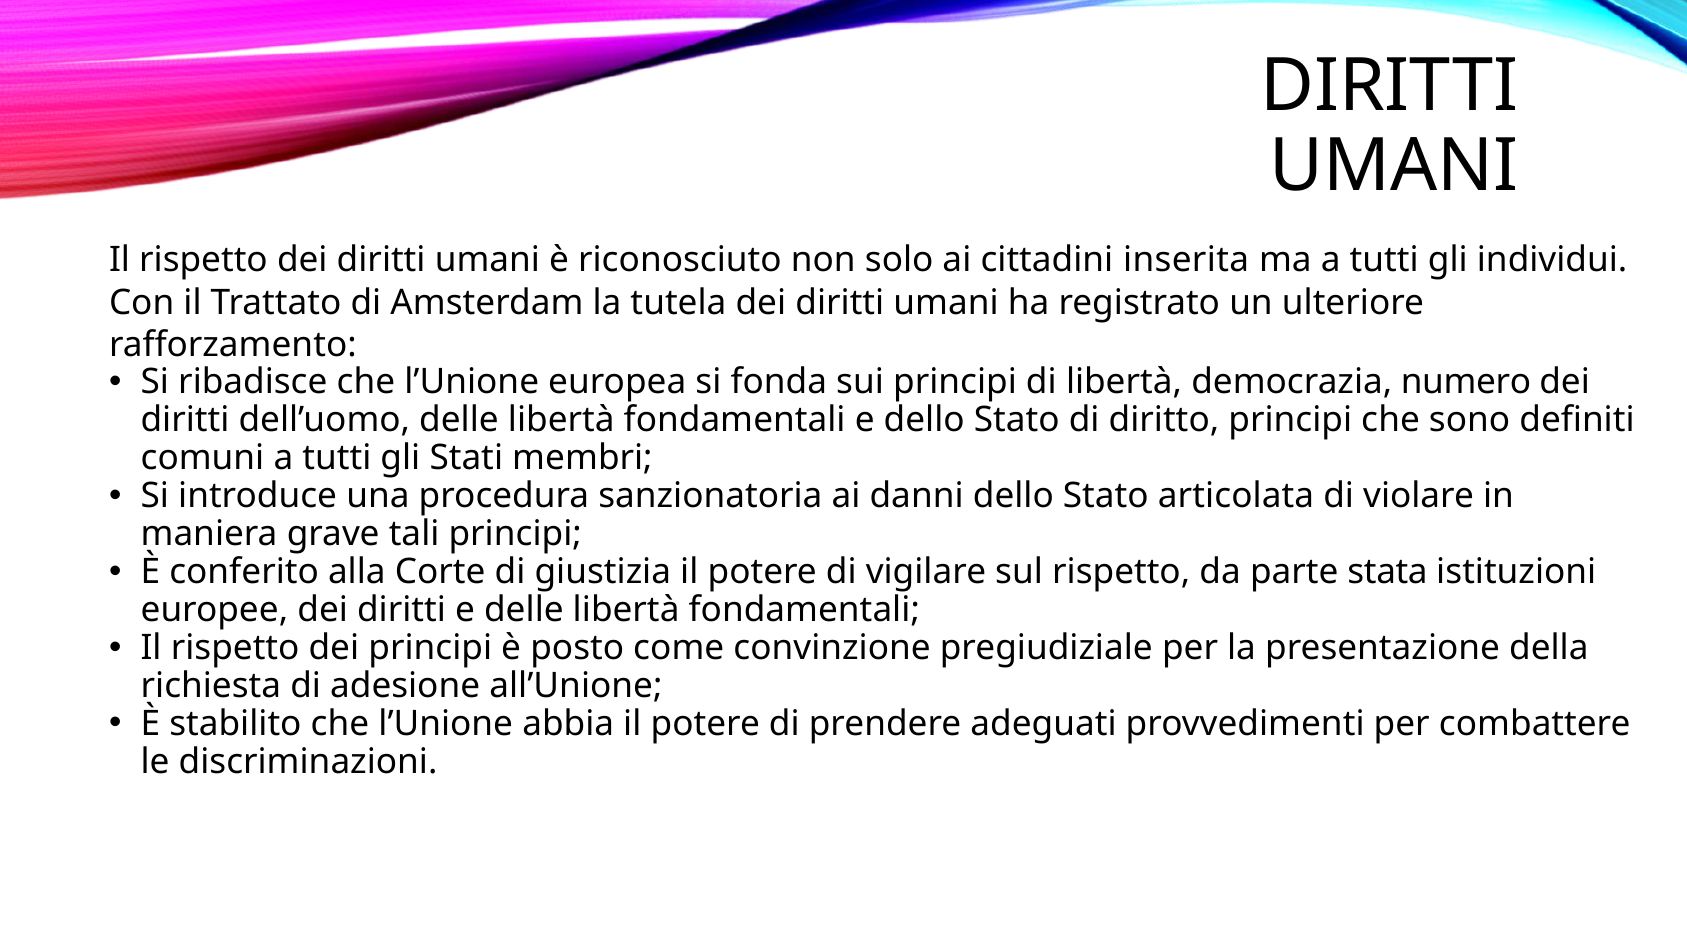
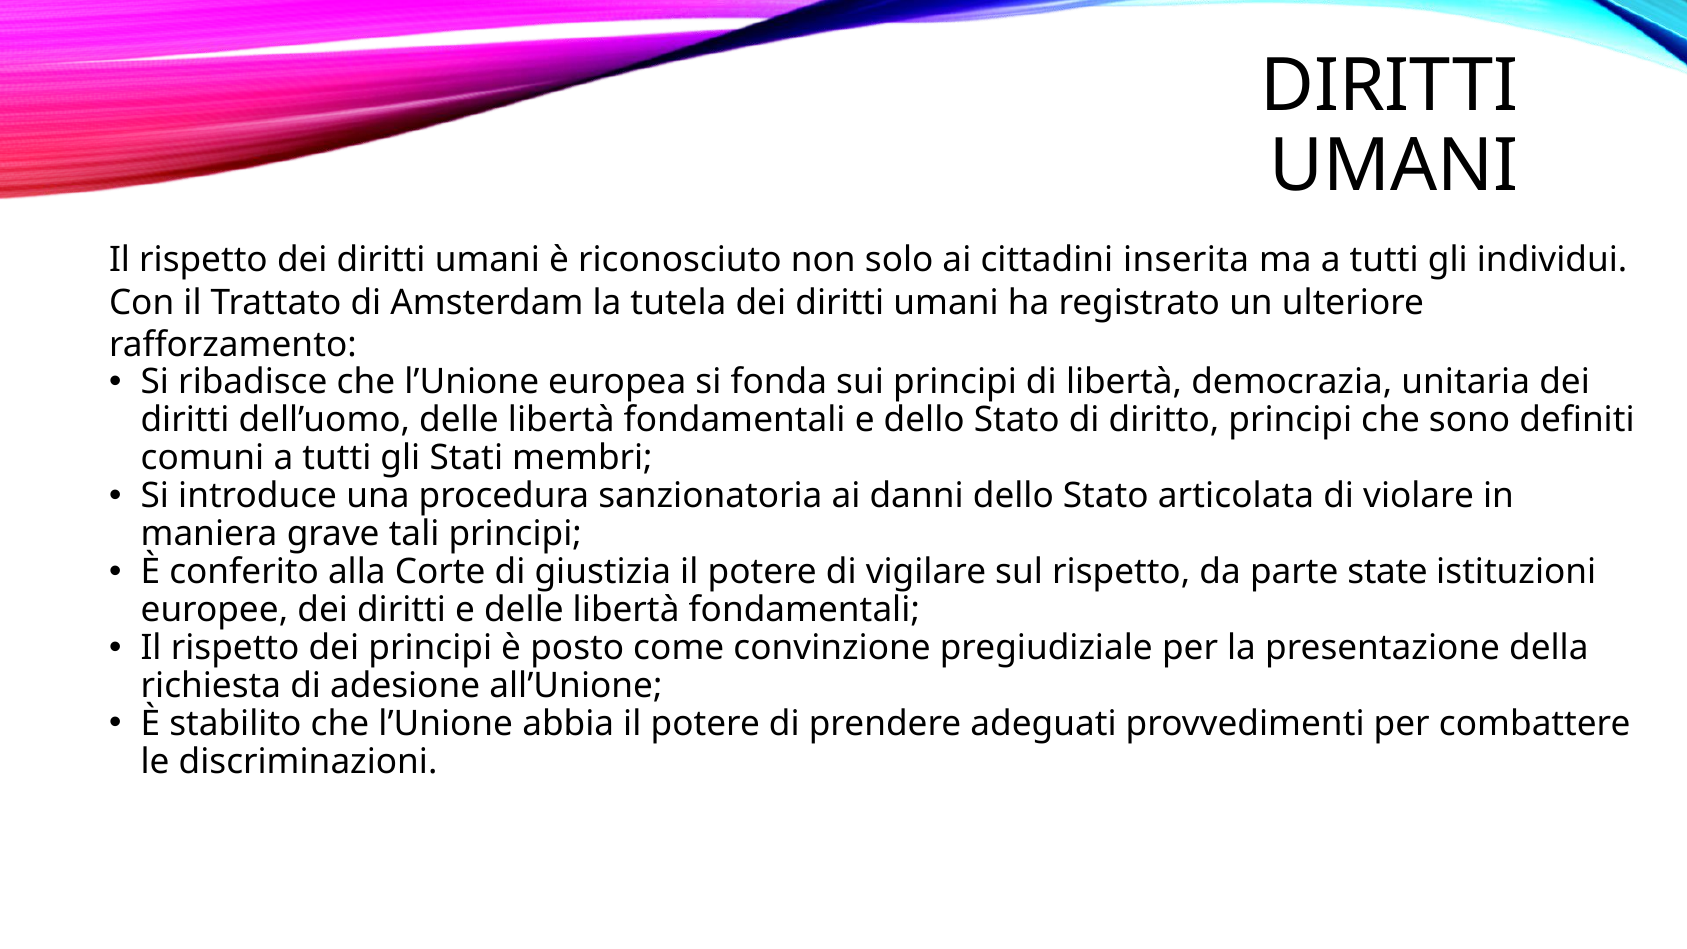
numero: numero -> unitaria (1466, 382)
stata: stata -> state (1388, 572)
